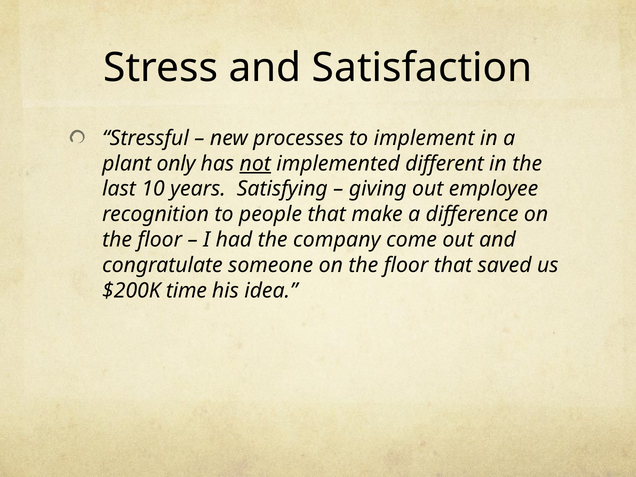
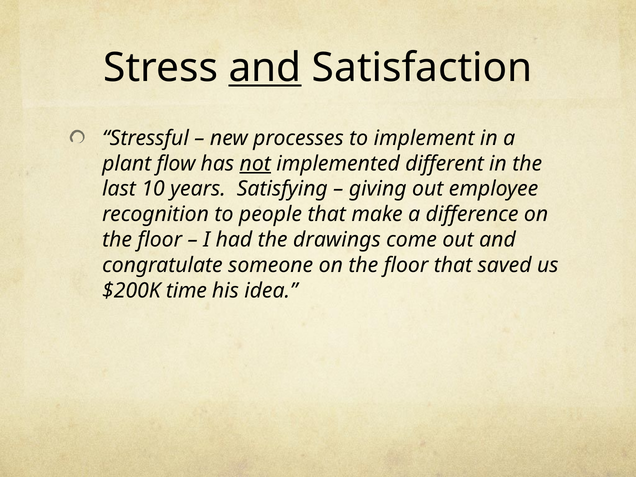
and underline: none -> present (265, 68)
only: only -> flow (176, 164)
company: company -> drawings (337, 240)
